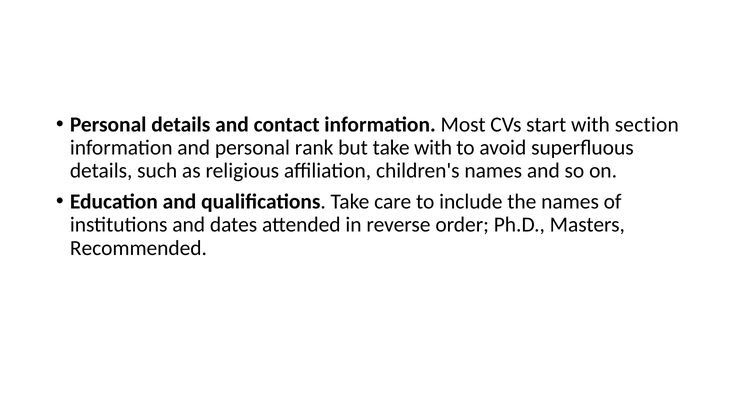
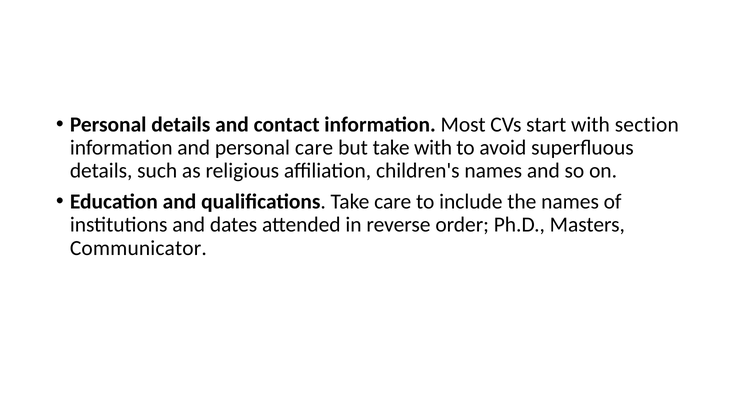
personal rank: rank -> care (314, 148)
Recommended: Recommended -> Communicator (138, 248)
